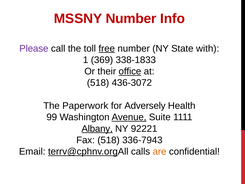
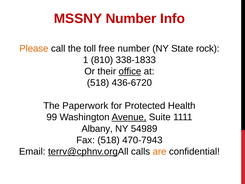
Please colour: purple -> orange (34, 48)
free underline: present -> none (107, 48)
with: with -> rock (208, 48)
369: 369 -> 810 (102, 60)
436-3072: 436-3072 -> 436-6720 (132, 83)
Adversely: Adversely -> Protected (145, 106)
Albany underline: present -> none (97, 128)
92221: 92221 -> 54989 (144, 128)
336-7943: 336-7943 -> 470-7943 (142, 140)
